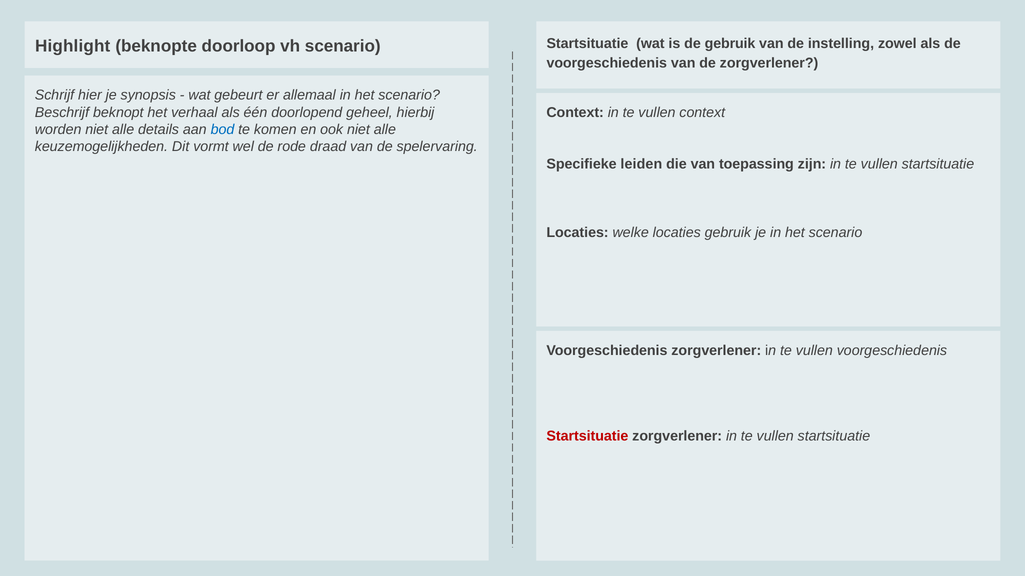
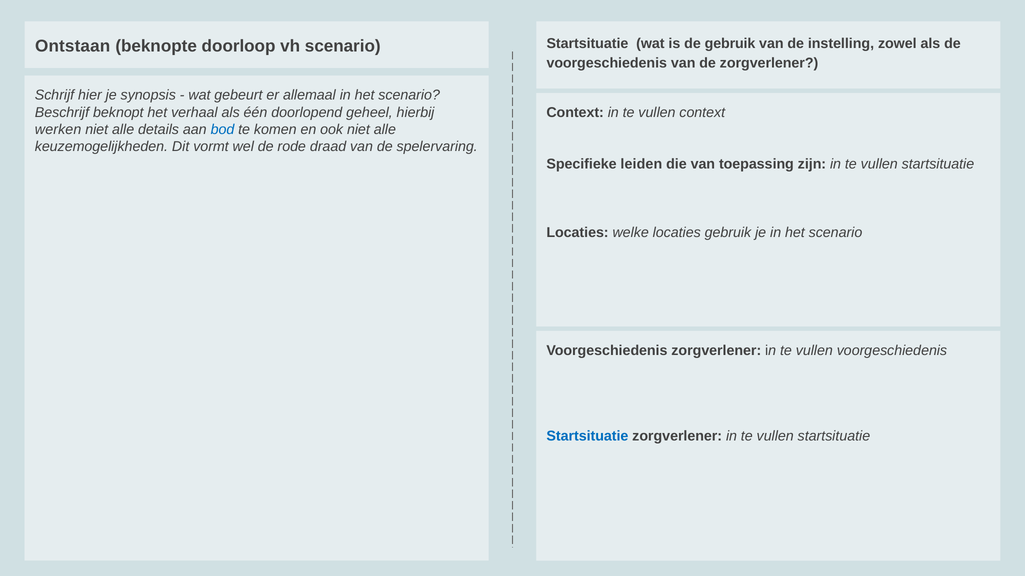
Highlight: Highlight -> Ontstaan (73, 46)
worden: worden -> werken (58, 130)
Startsituatie colour: red -> blue (587, 436)
